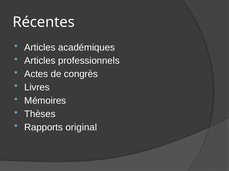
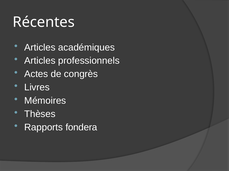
original: original -> fondera (81, 128)
